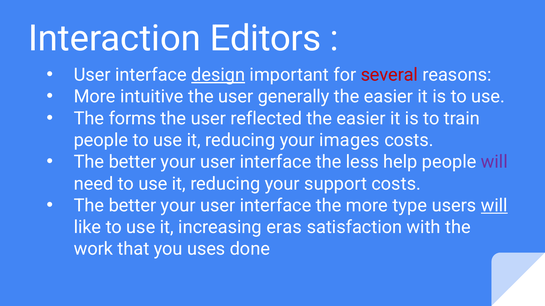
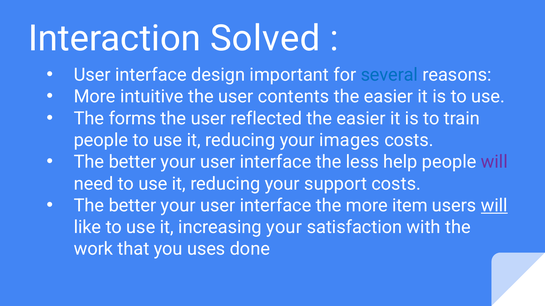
Editors: Editors -> Solved (265, 39)
design underline: present -> none (218, 75)
several colour: red -> blue (389, 75)
generally: generally -> contents (294, 97)
type: type -> item (410, 206)
increasing eras: eras -> your (284, 228)
